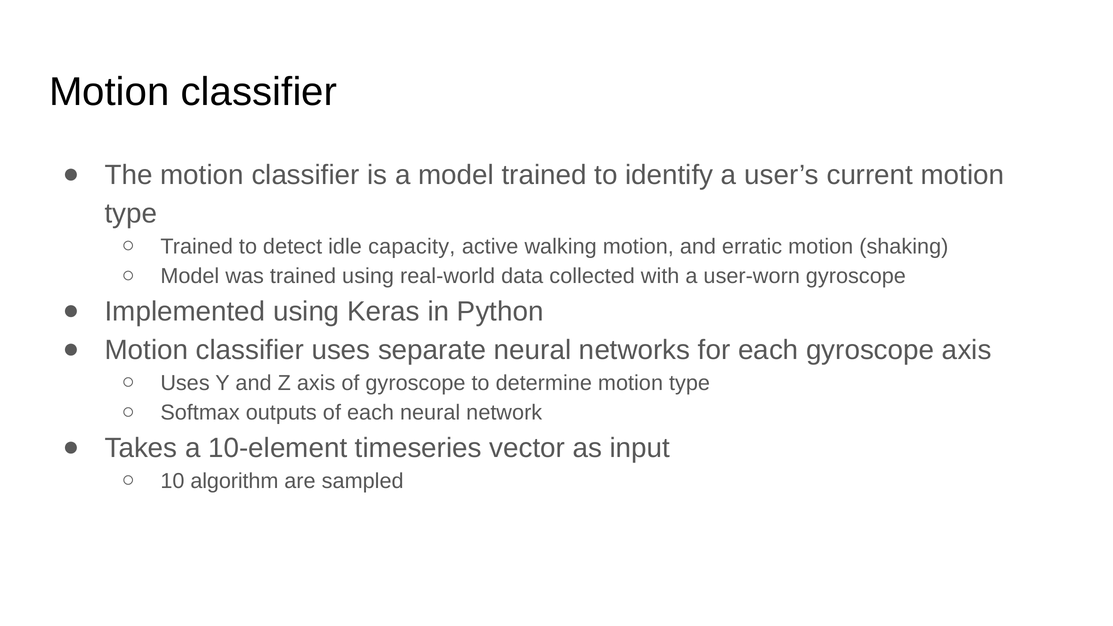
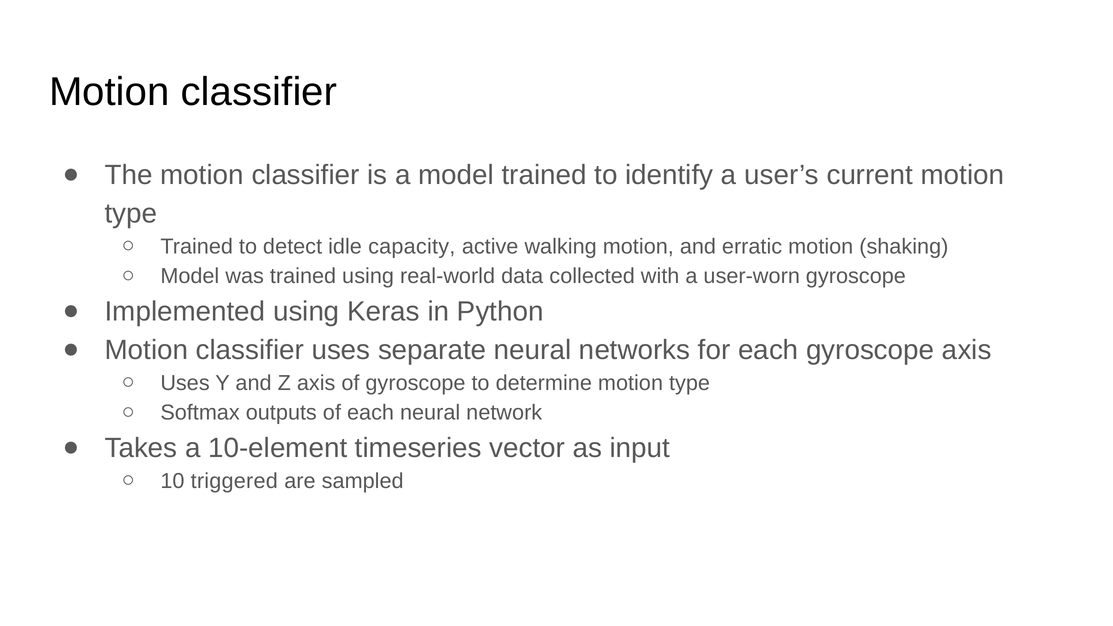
algorithm: algorithm -> triggered (234, 481)
